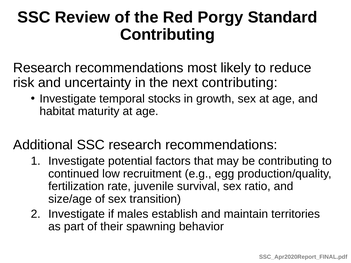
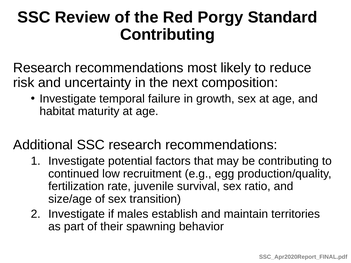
next contributing: contributing -> composition (240, 83)
stocks: stocks -> failure (164, 99)
